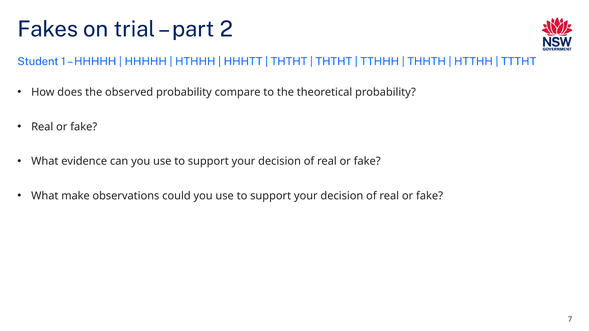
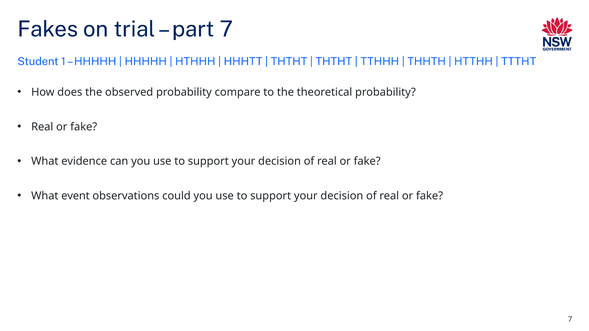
part 2: 2 -> 7 (226, 29)
make: make -> event (75, 196)
